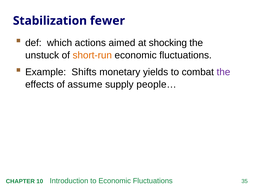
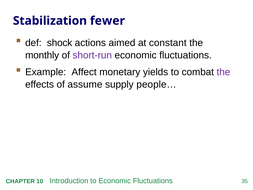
which: which -> shock (60, 43)
shocking: shocking -> constant (168, 43)
unstuck: unstuck -> monthly (42, 55)
short-run colour: orange -> purple (92, 55)
Shifts: Shifts -> Affect (84, 72)
